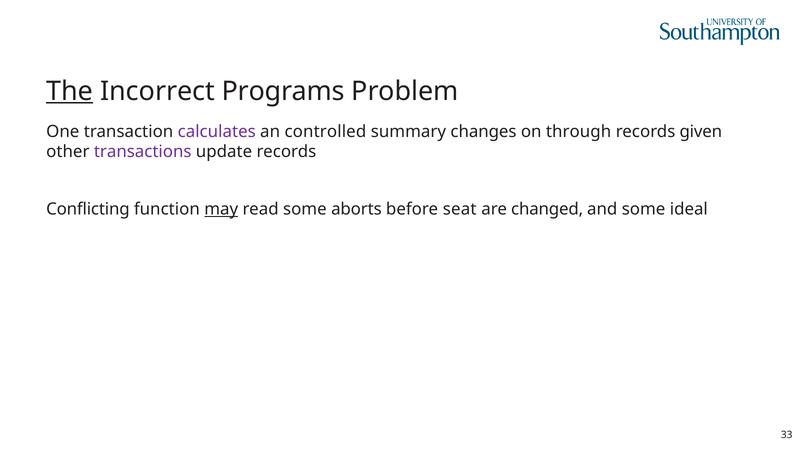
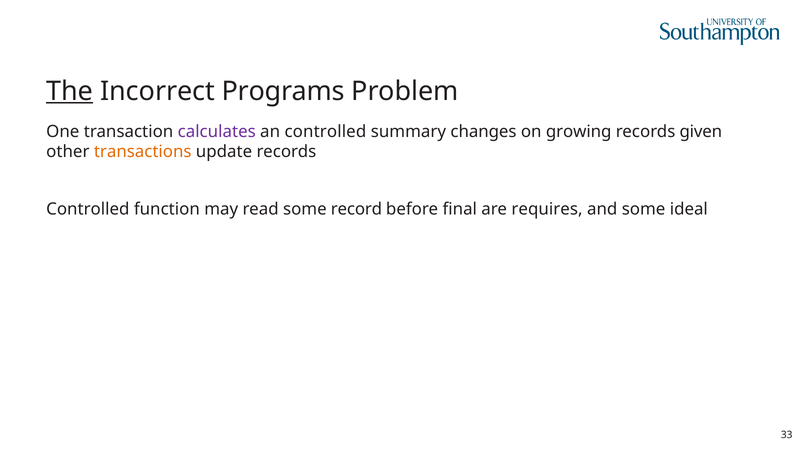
through: through -> growing (579, 132)
transactions colour: purple -> orange (143, 152)
Conflicting: Conflicting -> Controlled (88, 209)
may underline: present -> none (221, 209)
aborts: aborts -> record (356, 209)
seat: seat -> final (460, 209)
changed: changed -> requires (547, 209)
